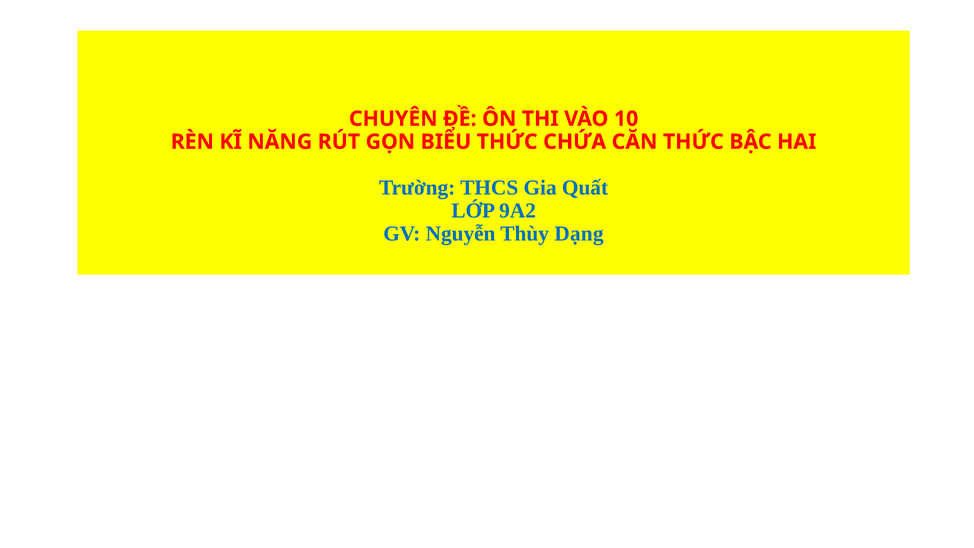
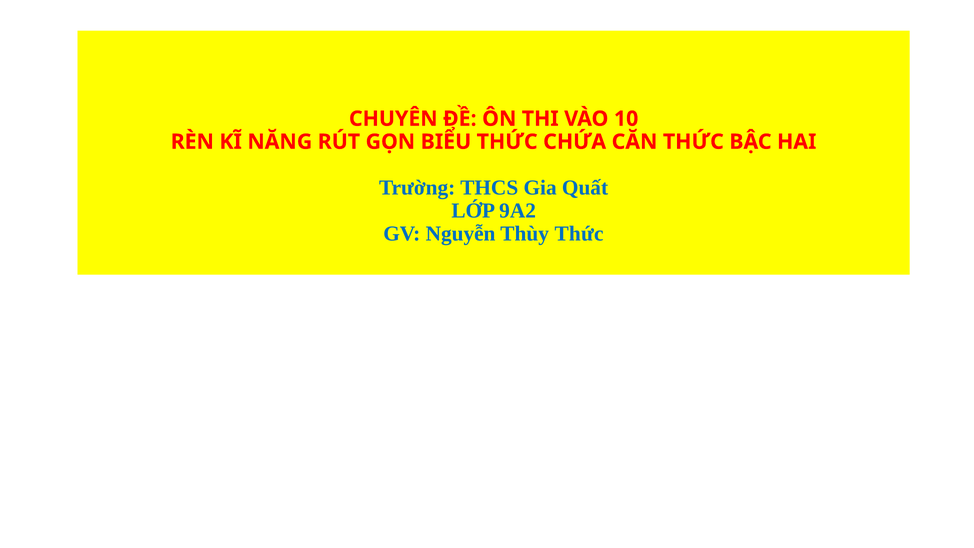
Thùy Dạng: Dạng -> Thức (579, 234)
